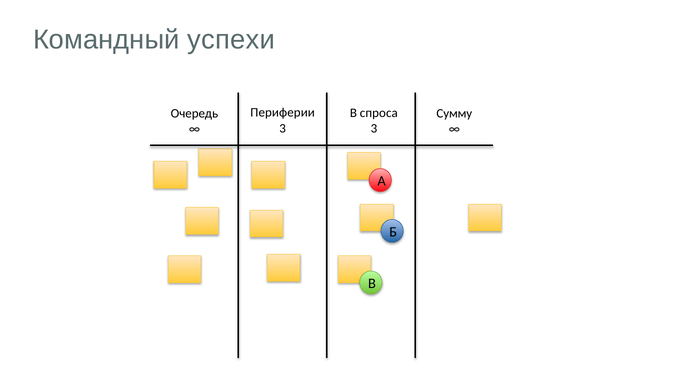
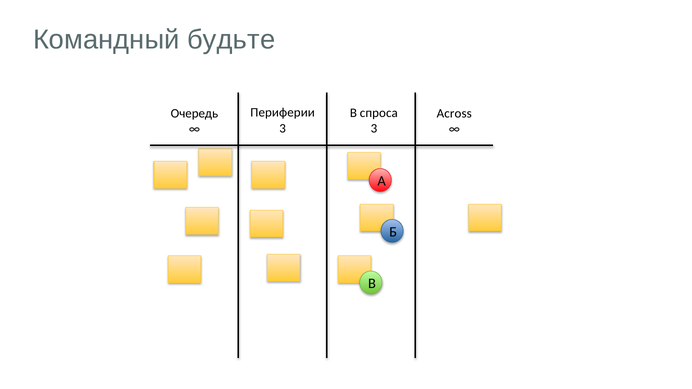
успехи: успехи -> будьте (231, 40)
Сумму: Сумму -> Across (454, 114)
